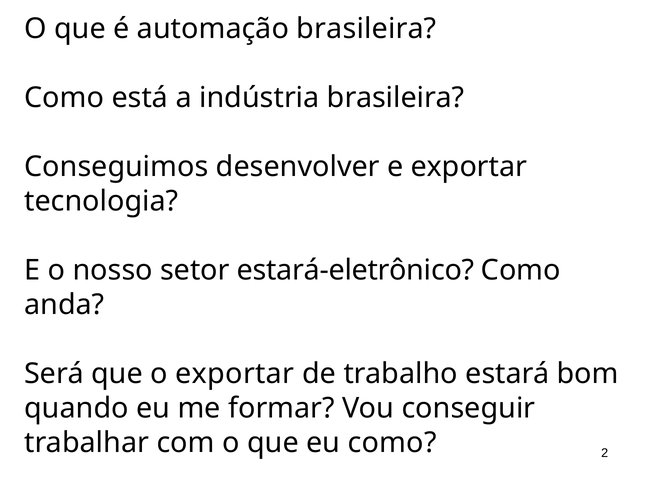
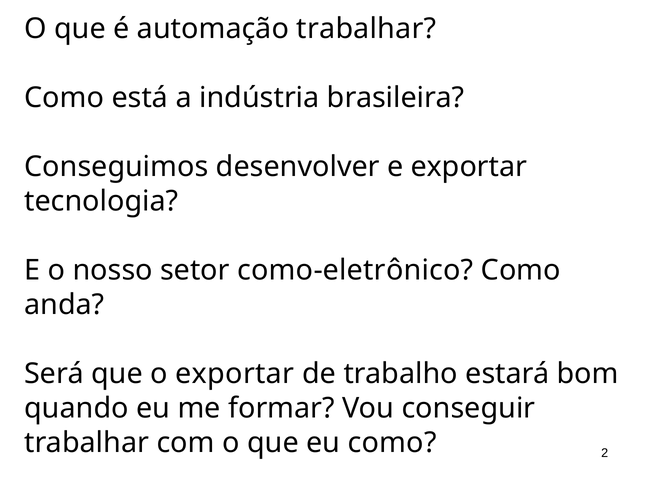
automação brasileira: brasileira -> trabalhar (366, 29)
estará-eletrônico: estará-eletrônico -> como-eletrônico (355, 270)
